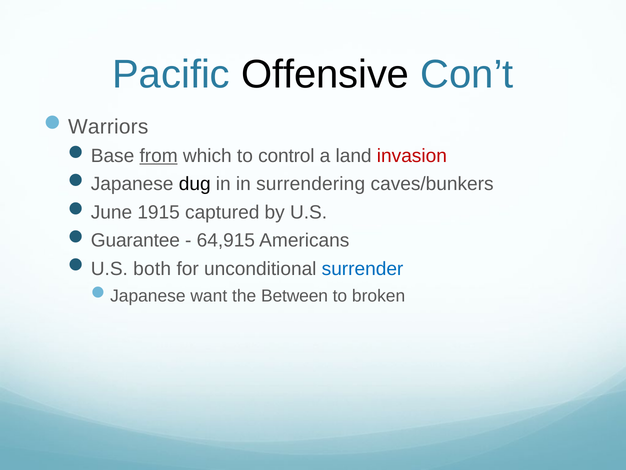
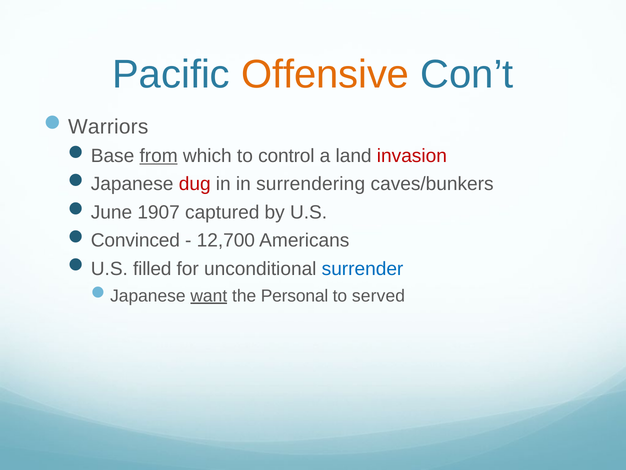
Offensive colour: black -> orange (325, 75)
dug colour: black -> red (195, 184)
1915: 1915 -> 1907 (159, 212)
Guarantee: Guarantee -> Convinced (135, 240)
64,915: 64,915 -> 12,700 (226, 240)
both: both -> filled (152, 268)
want underline: none -> present (209, 295)
Between: Between -> Personal (295, 295)
broken: broken -> served (378, 295)
